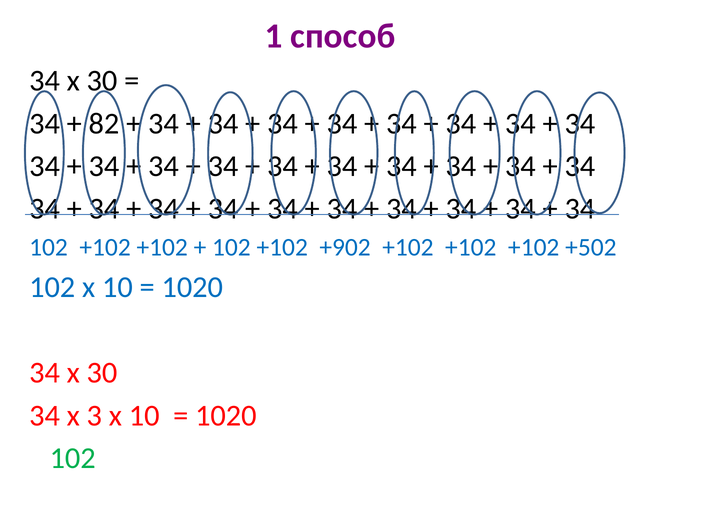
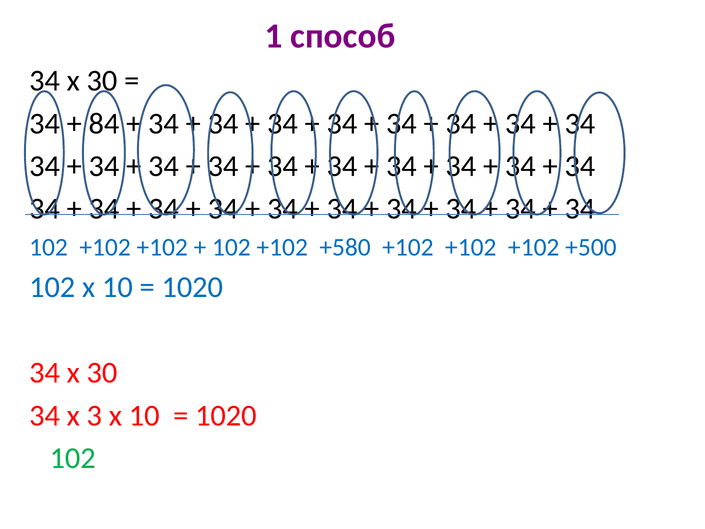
82: 82 -> 84 (104, 123)
+902: +902 -> +580 (345, 247)
+502: +502 -> +500 (591, 247)
